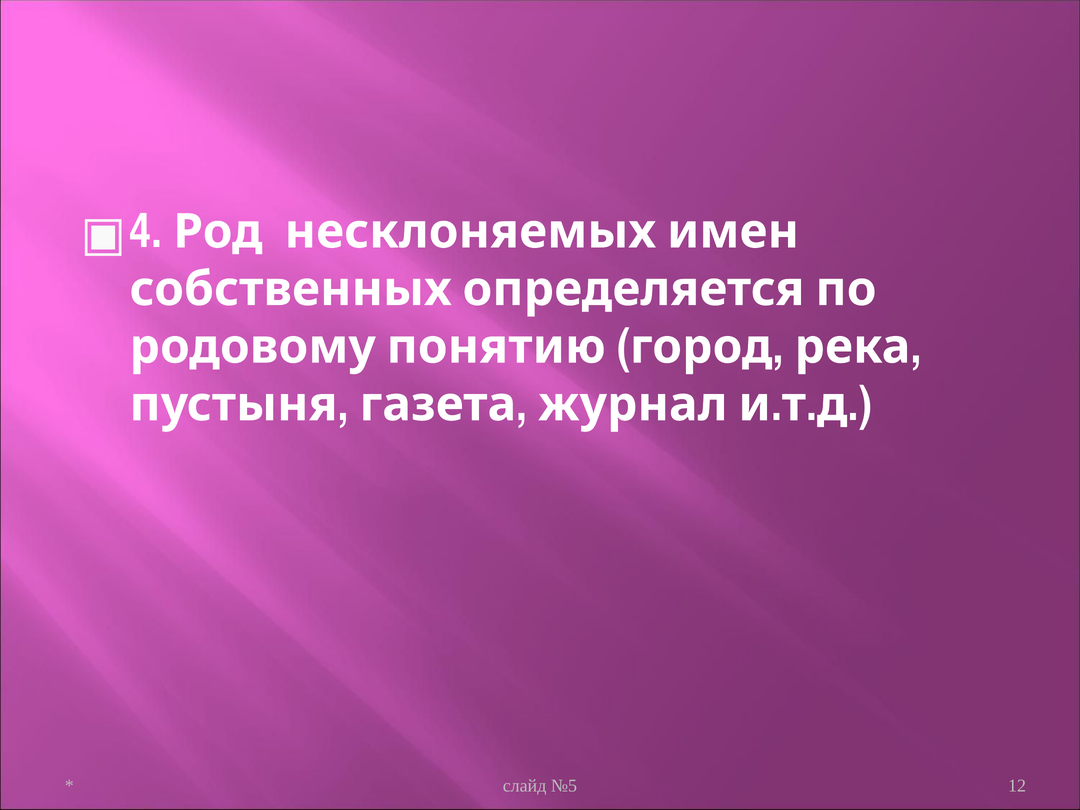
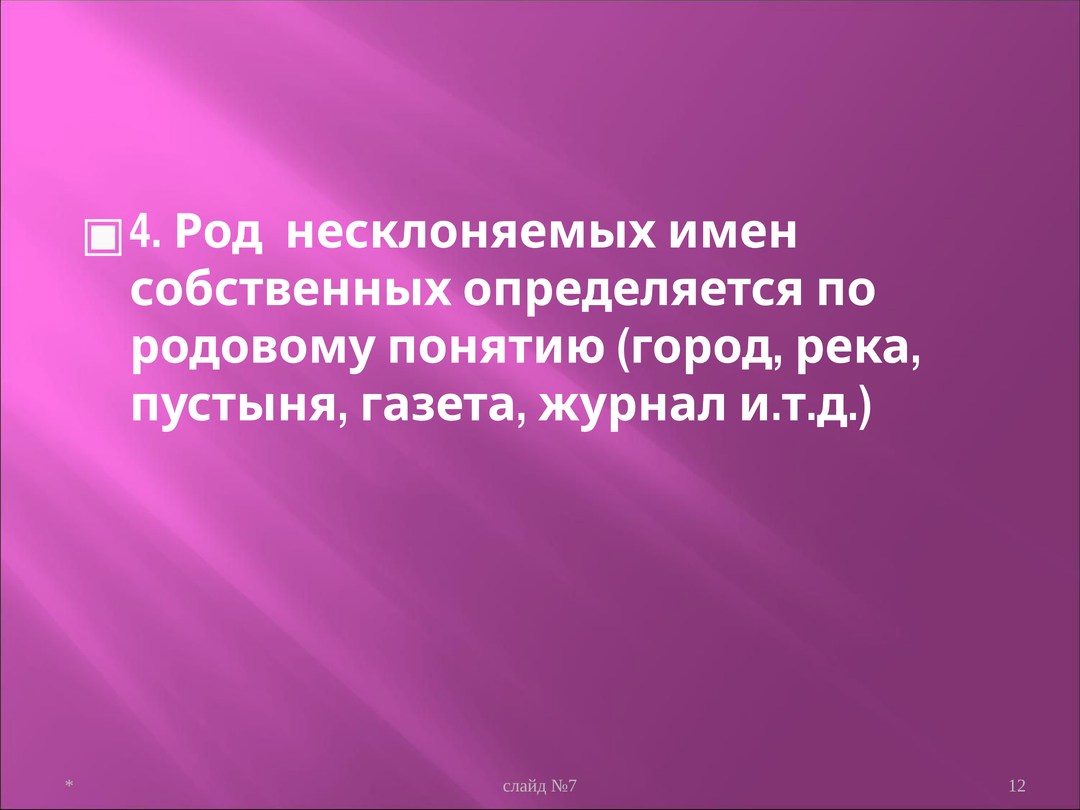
№5: №5 -> №7 (564, 786)
